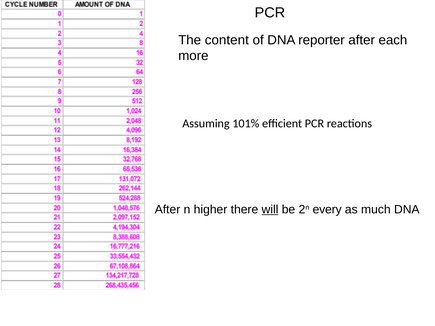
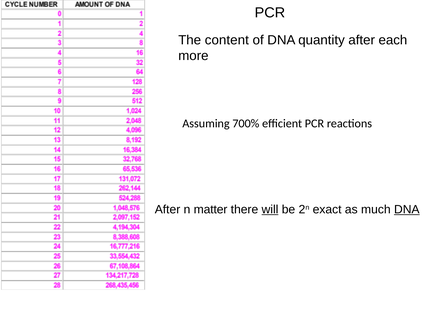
reporter: reporter -> quantity (321, 40)
101%: 101% -> 700% (246, 124)
higher: higher -> matter (211, 210)
every: every -> exact (327, 210)
DNA underline: none -> present (407, 210)
